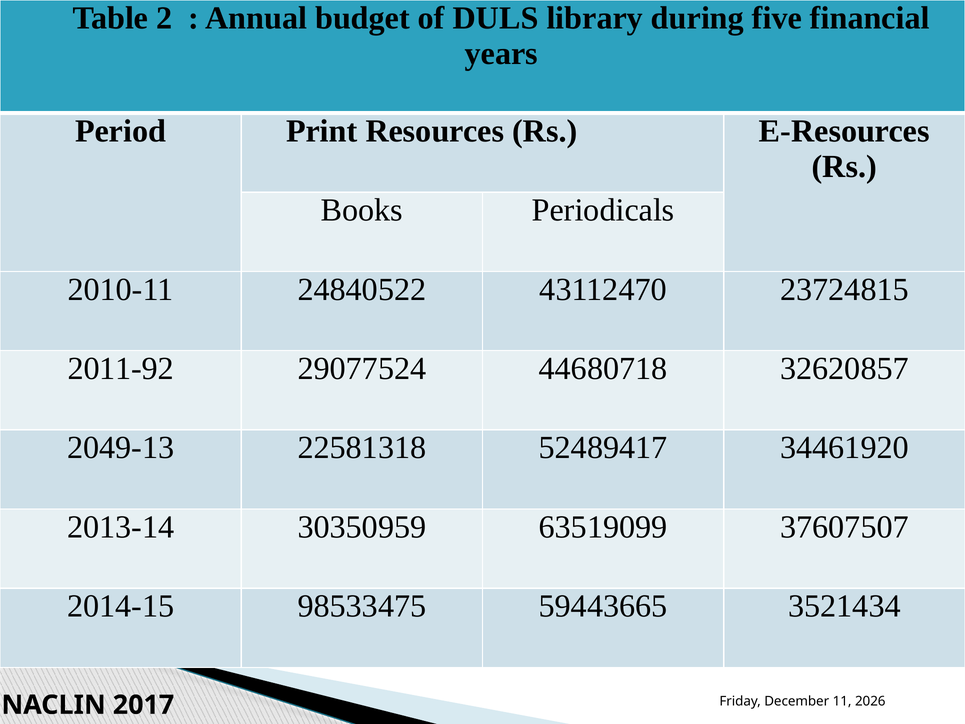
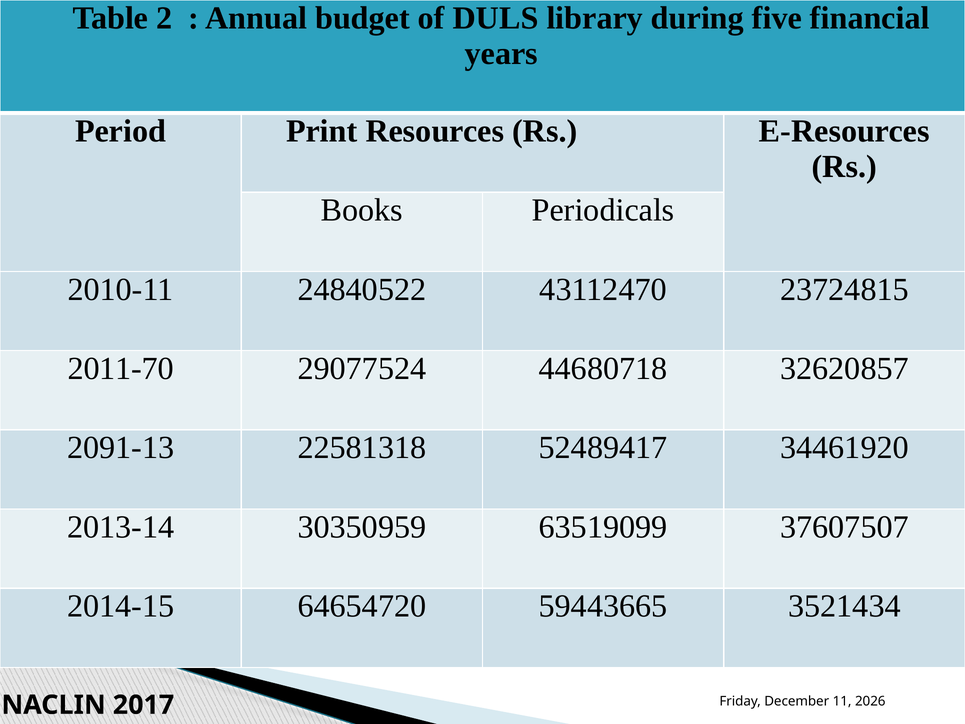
2011-92: 2011-92 -> 2011-70 (121, 369)
2049-13: 2049-13 -> 2091-13 (121, 448)
98533475: 98533475 -> 64654720 (362, 606)
